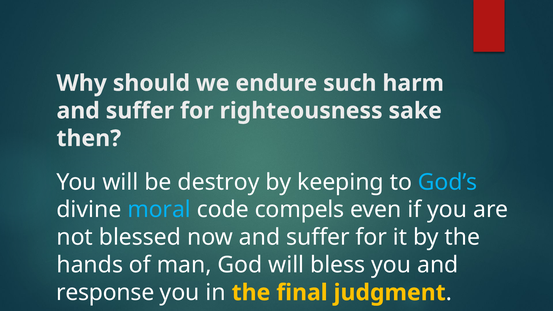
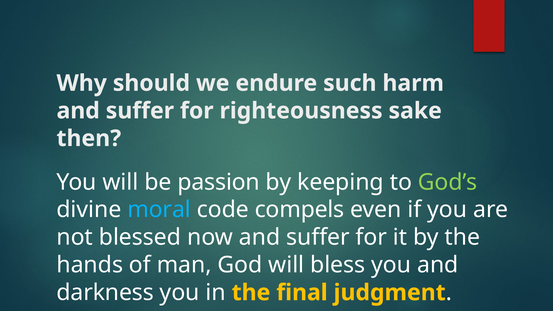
destroy: destroy -> passion (219, 182)
God’s colour: light blue -> light green (448, 182)
response: response -> darkness (105, 293)
